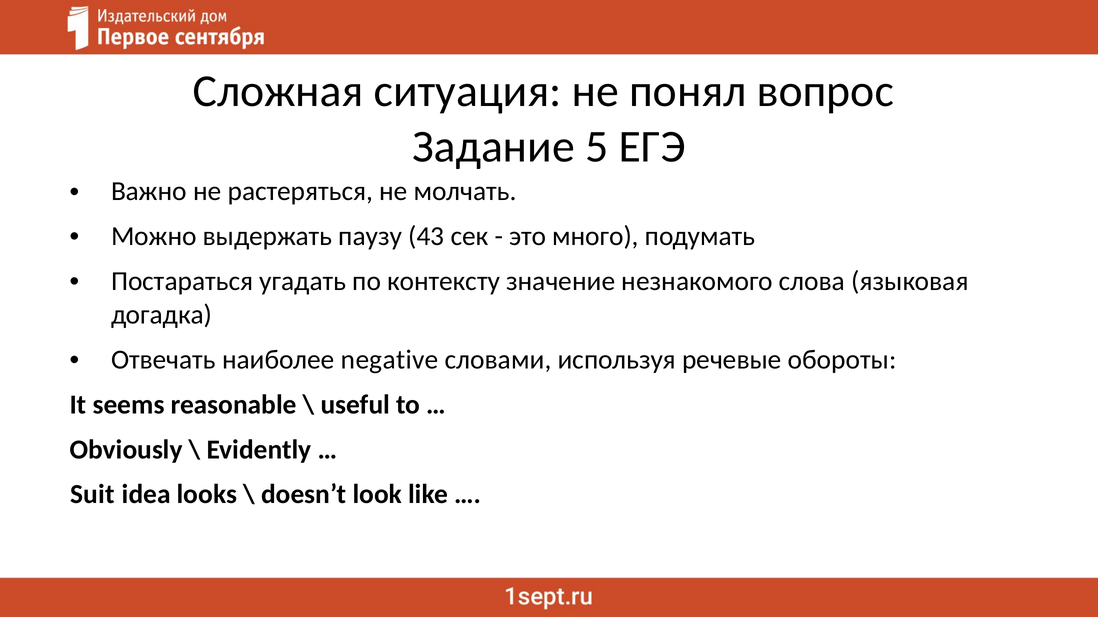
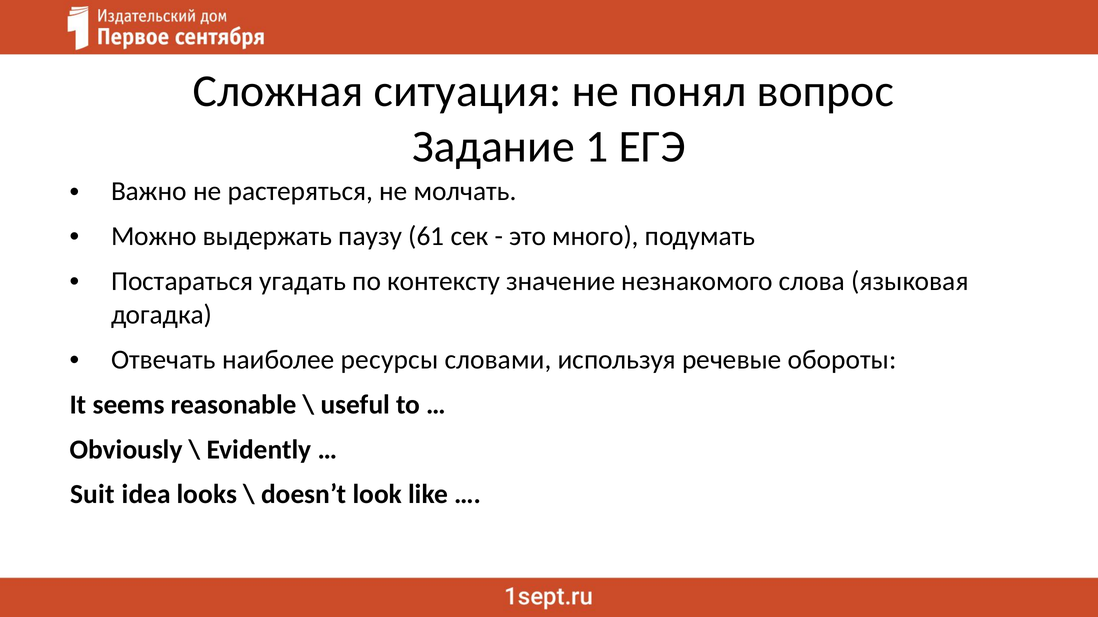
5: 5 -> 1 (597, 147)
43: 43 -> 61 (426, 237)
negative: negative -> ресурсы (390, 360)
